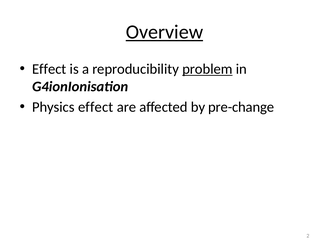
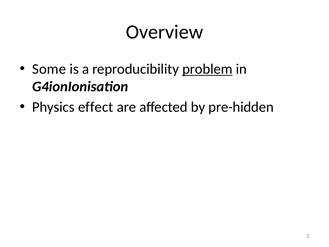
Overview underline: present -> none (164, 32)
Effect: Effect -> Some (49, 69)
pre-change: pre-change -> pre-hidden (241, 107)
